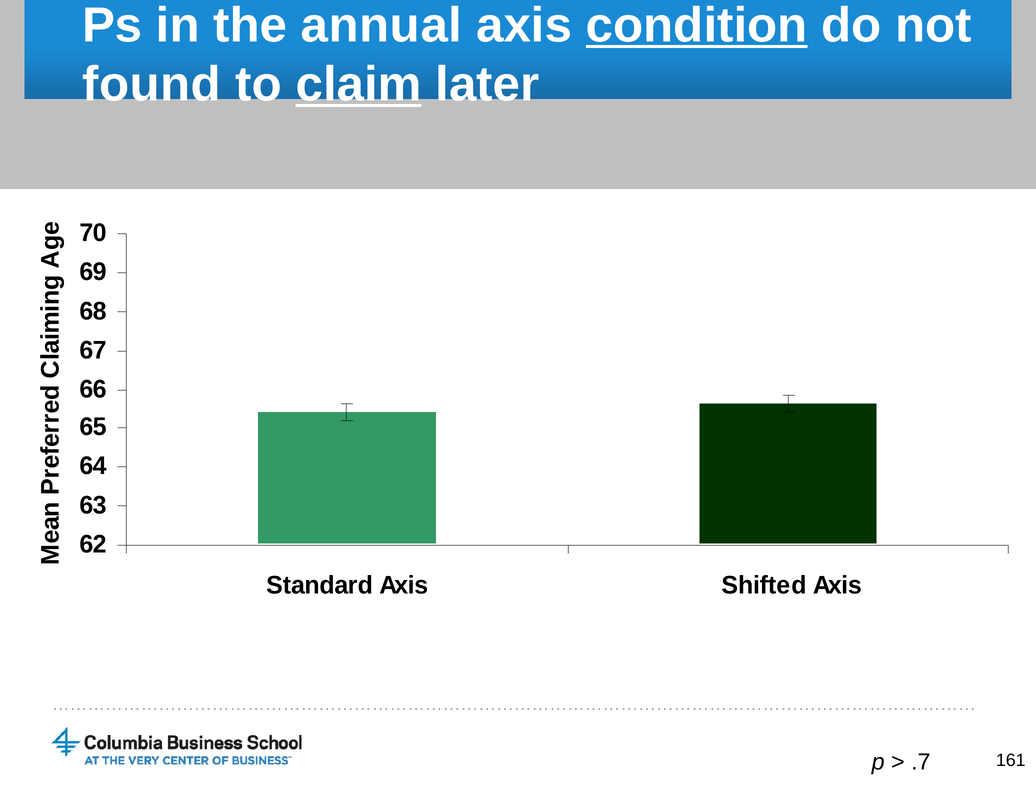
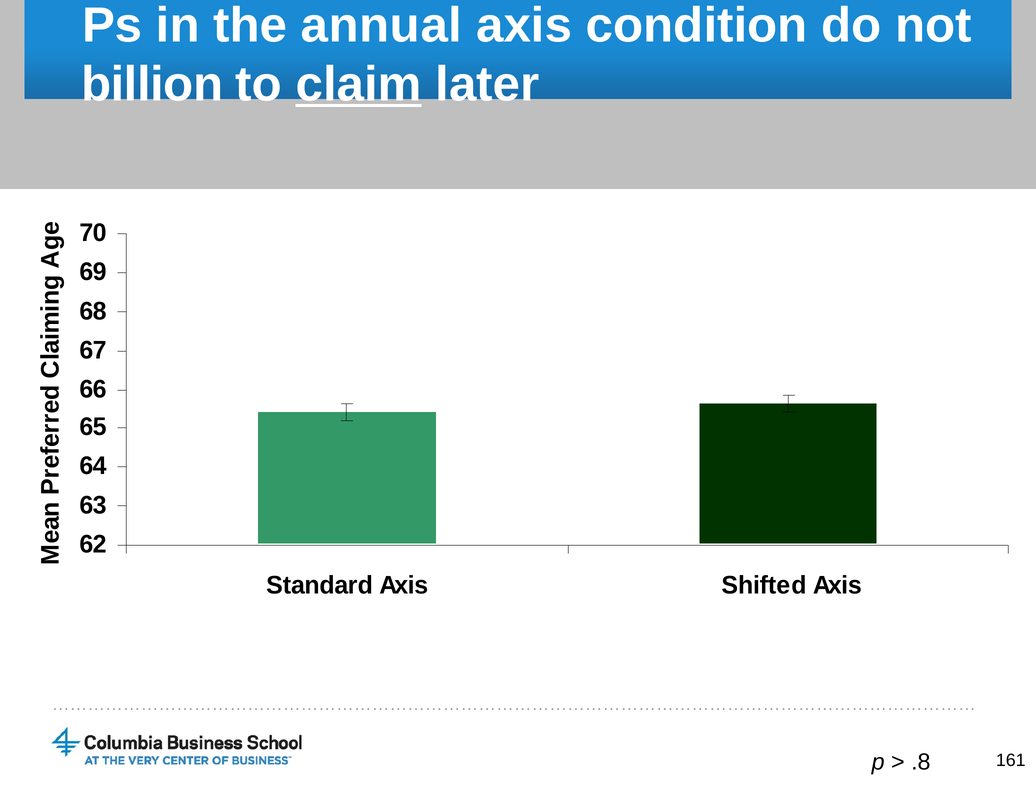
condition underline: present -> none (697, 25)
found: found -> billion (152, 84)
.7: .7 -> .8 (921, 763)
